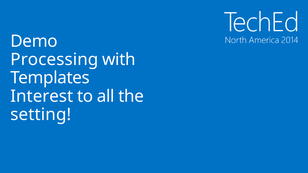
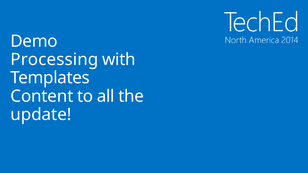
Interest: Interest -> Content (42, 96)
setting: setting -> update (41, 115)
